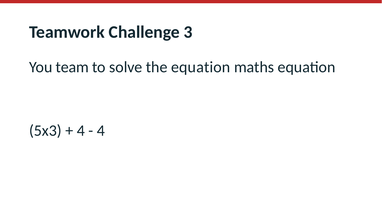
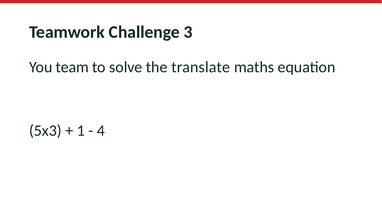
the equation: equation -> translate (201, 67)
4: 4 -> 1 (81, 131)
